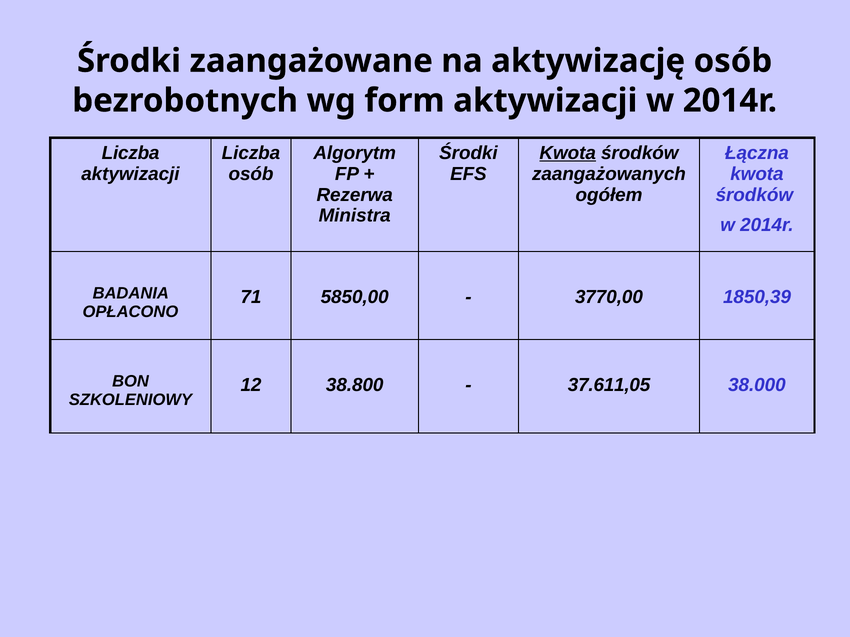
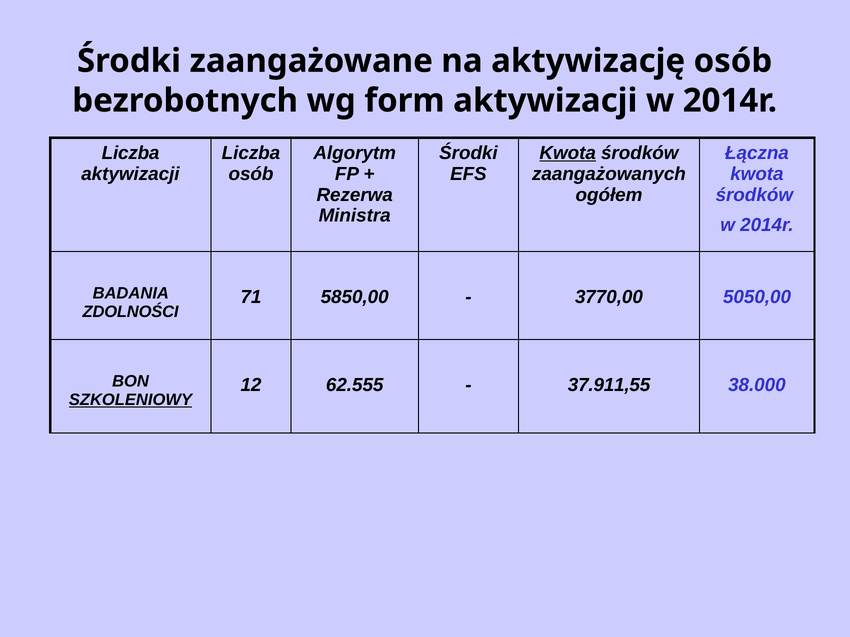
1850,39: 1850,39 -> 5050,00 (757, 297)
OPŁACONO: OPŁACONO -> ZDOLNOŚCI (131, 312)
38.800: 38.800 -> 62.555 (355, 385)
37.611,05: 37.611,05 -> 37.911,55 (609, 385)
SZKOLENIOWY underline: none -> present (130, 400)
